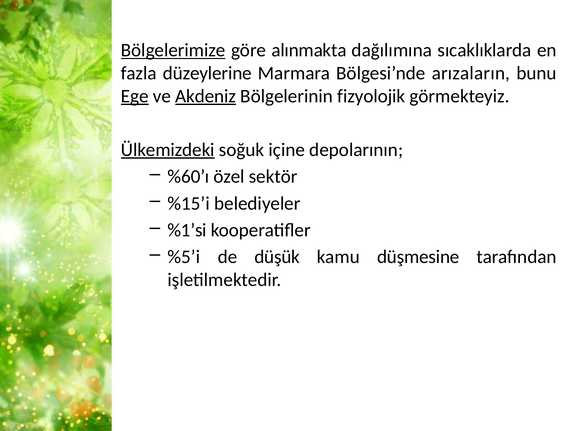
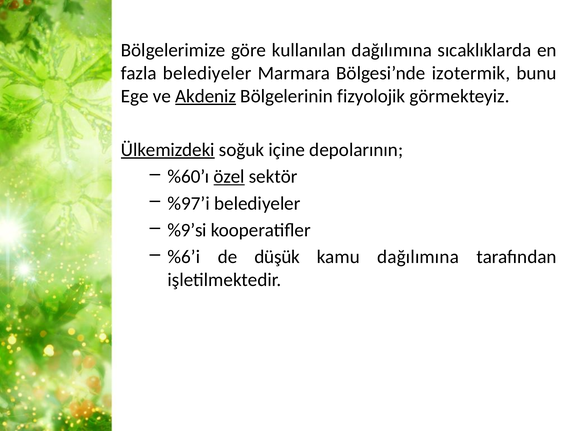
Bölgelerimize underline: present -> none (173, 50)
alınmakta: alınmakta -> kullanılan (309, 50)
fazla düzeylerine: düzeylerine -> belediyeler (207, 73)
arızaların: arızaların -> izotermik (471, 73)
Ege underline: present -> none (135, 96)
özel underline: none -> present (229, 176)
%15’i: %15’i -> %97’i (189, 203)
%1’si: %1’si -> %9’si (187, 230)
%5’i: %5’i -> %6’i (184, 257)
kamu düşmesine: düşmesine -> dağılımına (418, 257)
